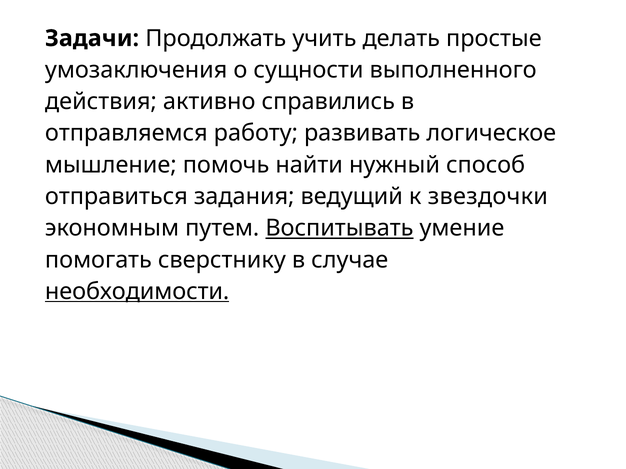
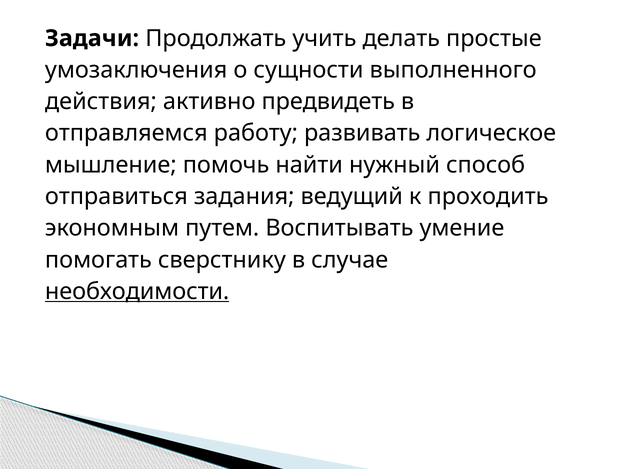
справились: справились -> предвидеть (328, 102)
звездочки: звездочки -> проходить (488, 197)
Воспитывать underline: present -> none (339, 228)
